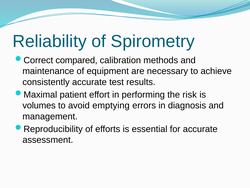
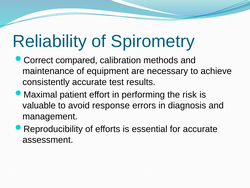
volumes: volumes -> valuable (39, 105)
emptying: emptying -> response (111, 105)
